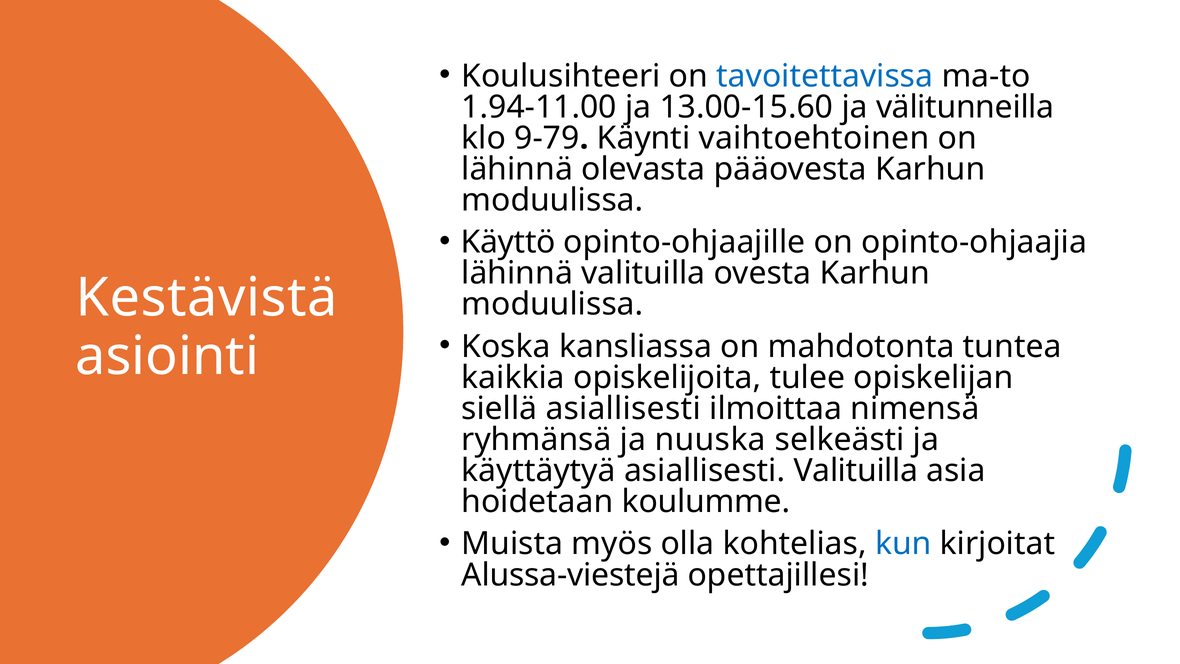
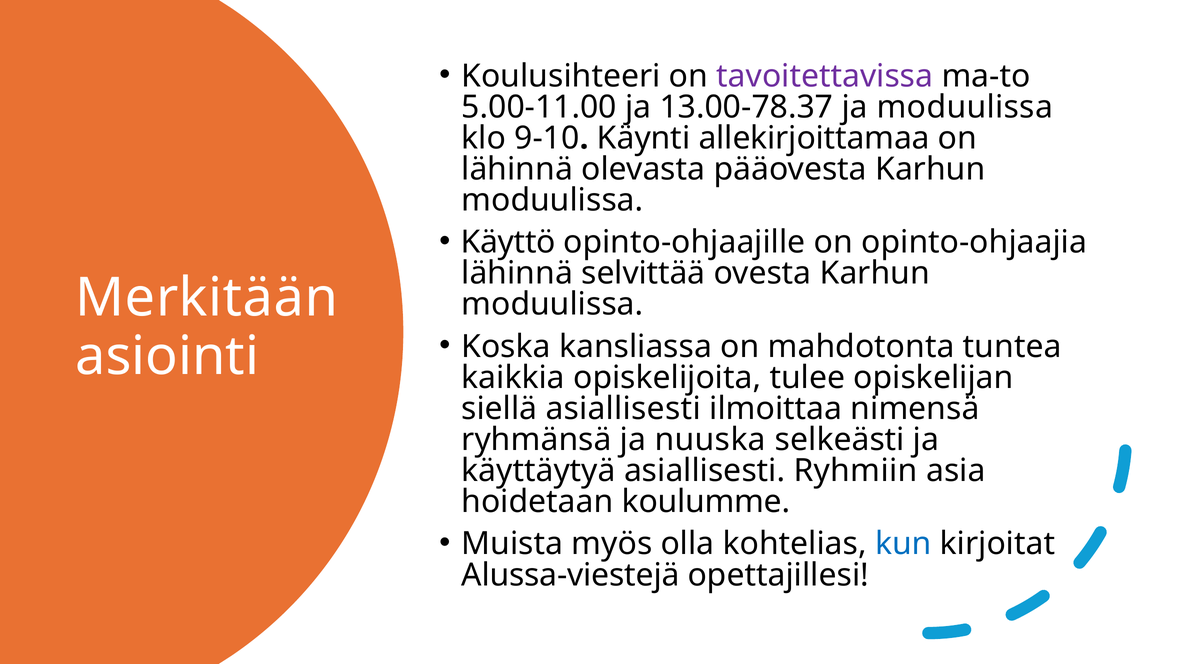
tavoitettavissa colour: blue -> purple (825, 76)
1.94-11.00: 1.94-11.00 -> 5.00-11.00 (539, 107)
13.00-15.60: 13.00-15.60 -> 13.00-78.37 (746, 107)
ja välitunneilla: välitunneilla -> moduulissa (965, 107)
9-79: 9-79 -> 9-10 (547, 138)
vaihtoehtoinen: vaihtoehtoinen -> allekirjoittamaa (814, 138)
lähinnä valituilla: valituilla -> selvittää (643, 273)
Kestävistä: Kestävistä -> Merkitään (207, 298)
asiallisesti Valituilla: Valituilla -> Ryhmiin (856, 471)
